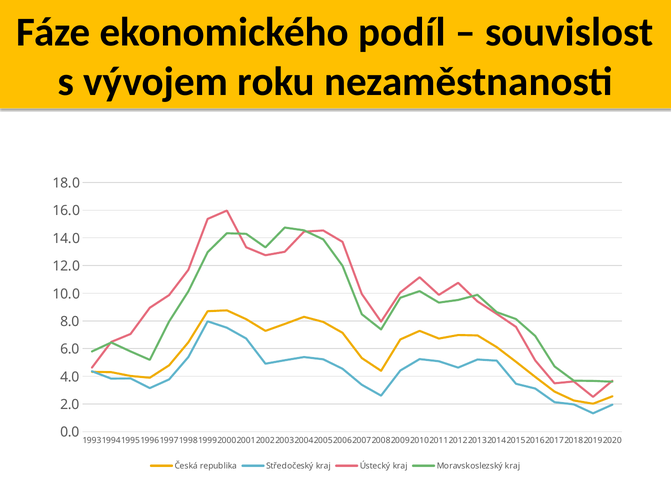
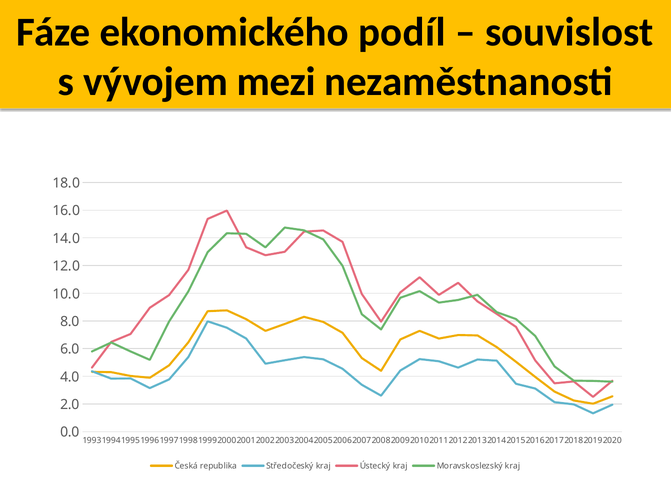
roku: roku -> mezi (276, 82)
